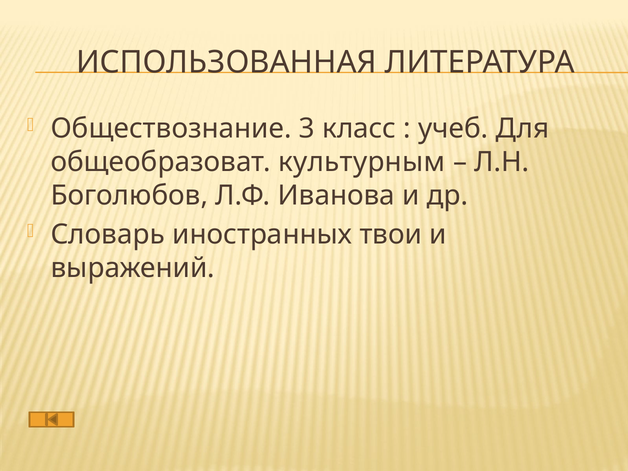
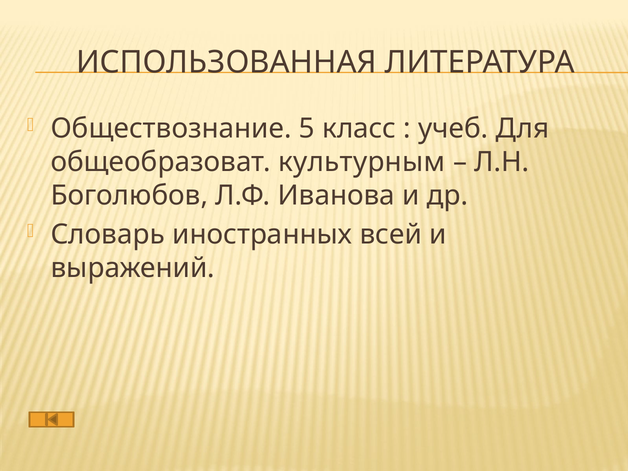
3: 3 -> 5 (307, 129)
твои: твои -> всей (391, 235)
